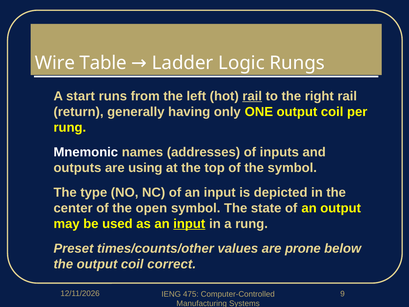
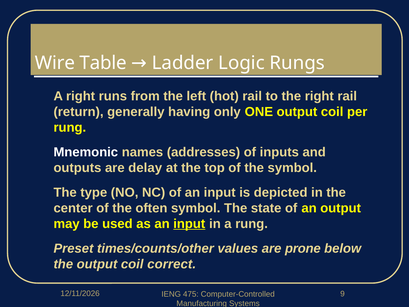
A start: start -> right (81, 96)
rail underline: present -> none (252, 96)
using: using -> delay (145, 168)
open: open -> often (151, 208)
